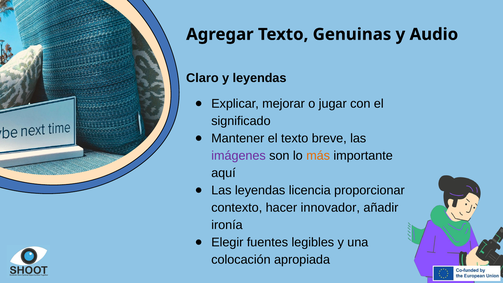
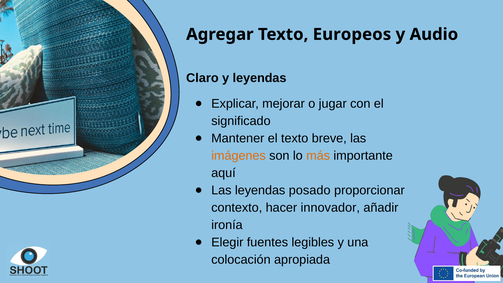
Genuinas: Genuinas -> Europeos (352, 34)
imágenes colour: purple -> orange (239, 156)
licencia: licencia -> posado (310, 190)
